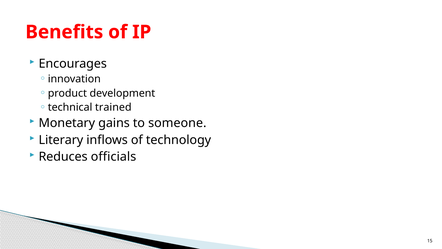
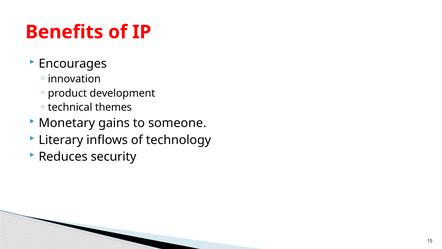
trained: trained -> themes (113, 107)
officials: officials -> security (114, 157)
